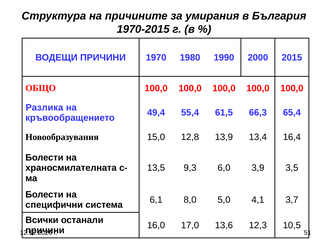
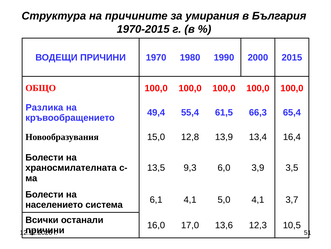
6,1 8,0: 8,0 -> 4,1 (190, 199)
специфични: специфични -> населението (54, 204)
